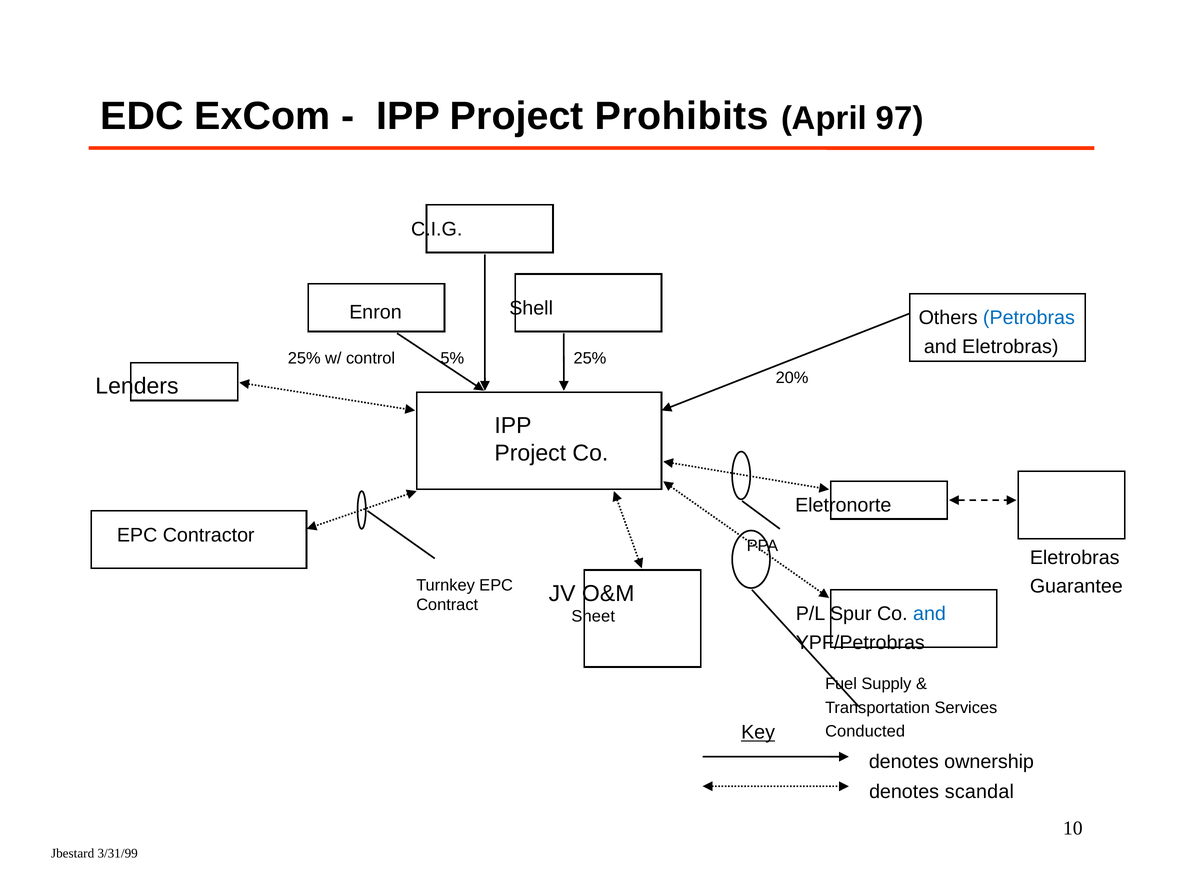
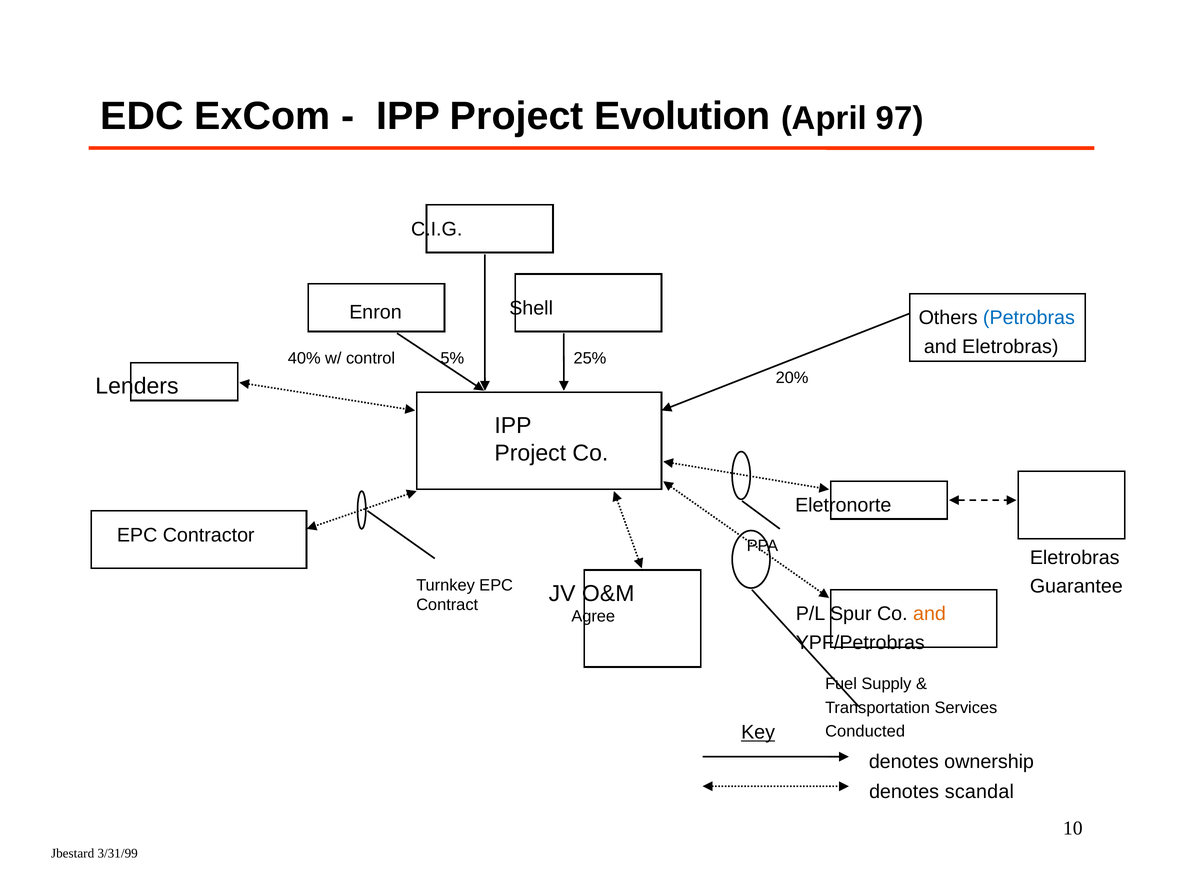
Prohibits: Prohibits -> Evolution (682, 116)
25%: 25% -> 40% (304, 358)
and colour: blue -> orange (929, 613)
Sheet: Sheet -> Agree (593, 616)
